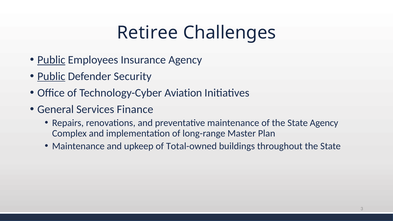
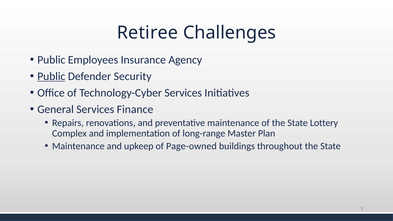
Public underline: present -> none (51, 60)
Technology-Cyber Aviation: Aviation -> Services (183, 93)
State Agency: Agency -> Lottery (324, 123)
Total-owned: Total-owned -> Page-owned (191, 146)
